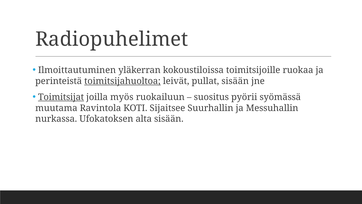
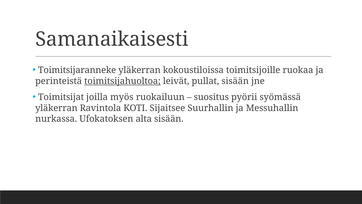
Radiopuhelimet: Radiopuhelimet -> Samanaikaisesti (112, 39)
Ilmoittautuminen: Ilmoittautuminen -> Toimitsijaranneke (77, 70)
Toimitsijat underline: present -> none (61, 97)
muutama: muutama -> yläkerran (56, 108)
